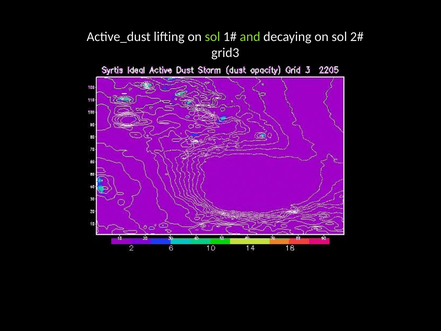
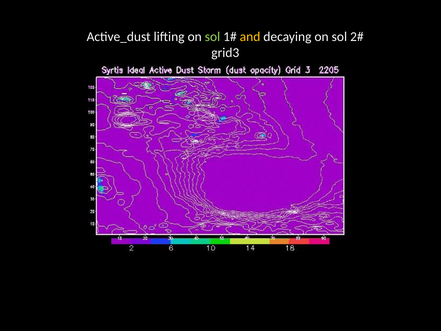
and colour: light green -> yellow (250, 37)
